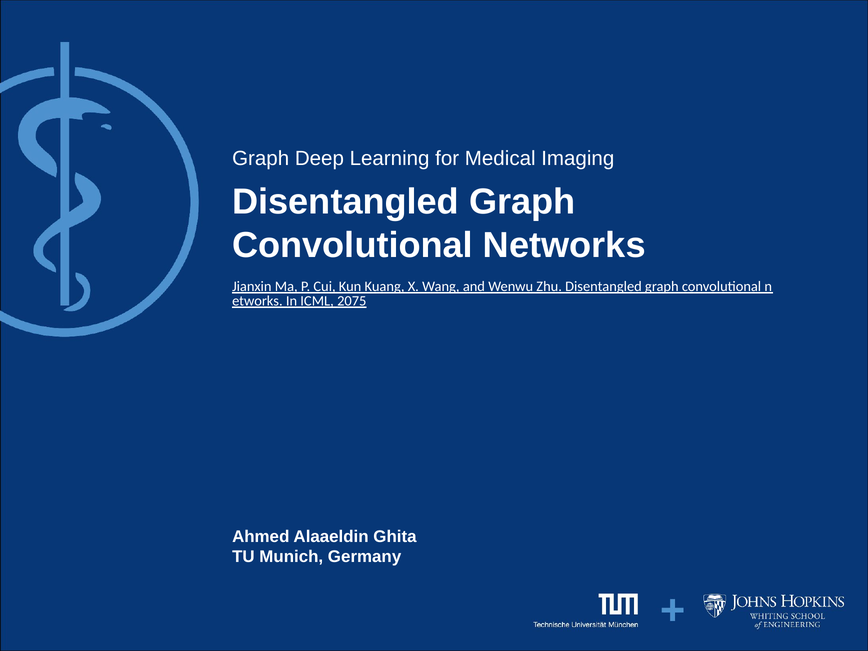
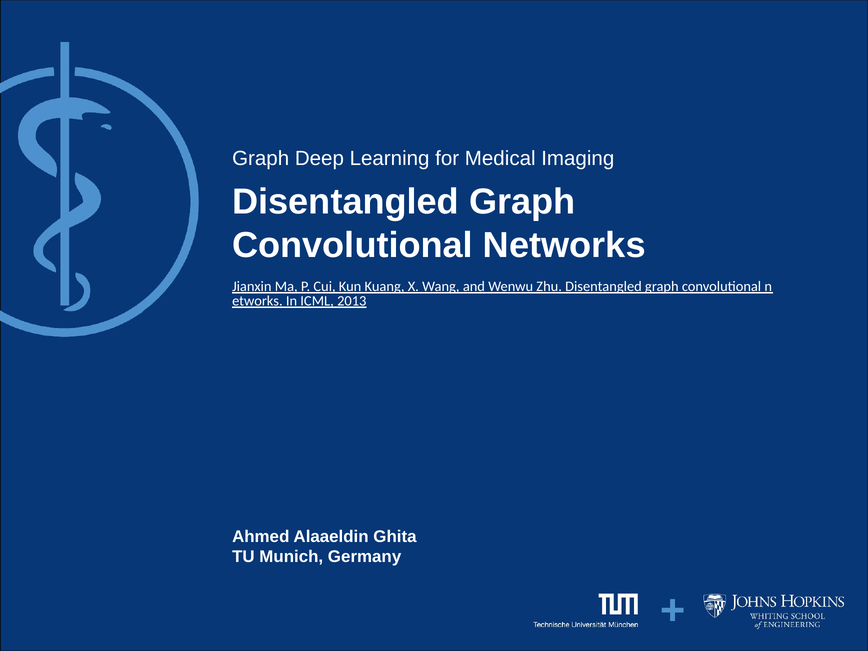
2075: 2075 -> 2013 (352, 301)
